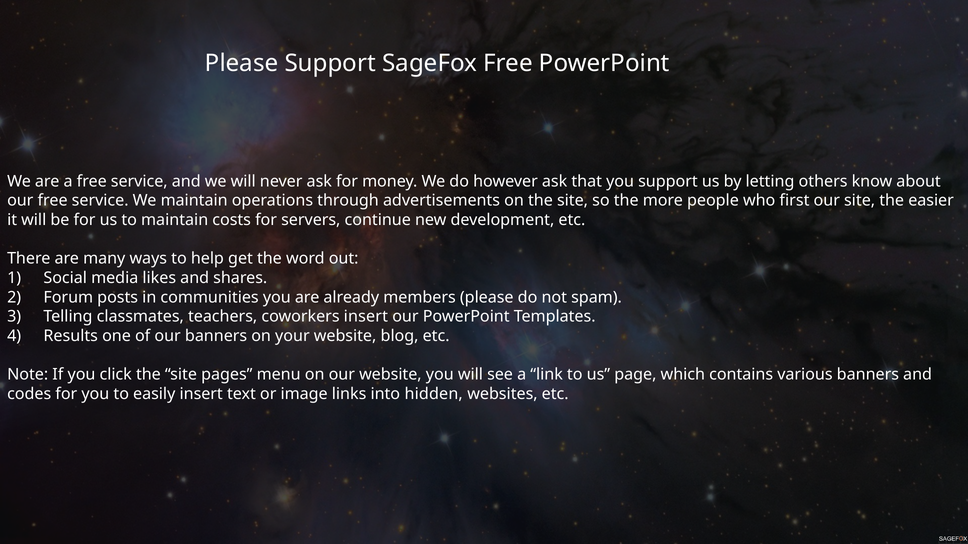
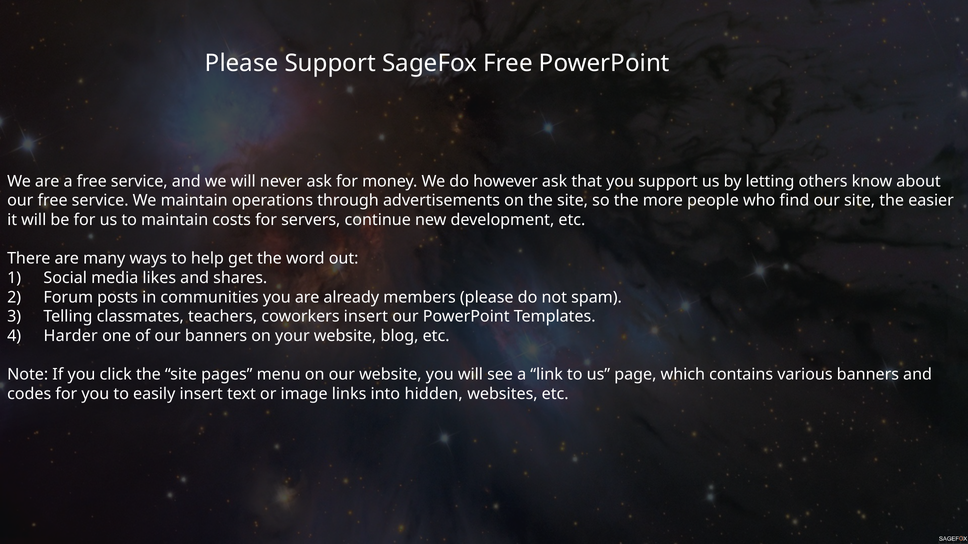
first: first -> find (794, 201)
Results: Results -> Harder (71, 336)
